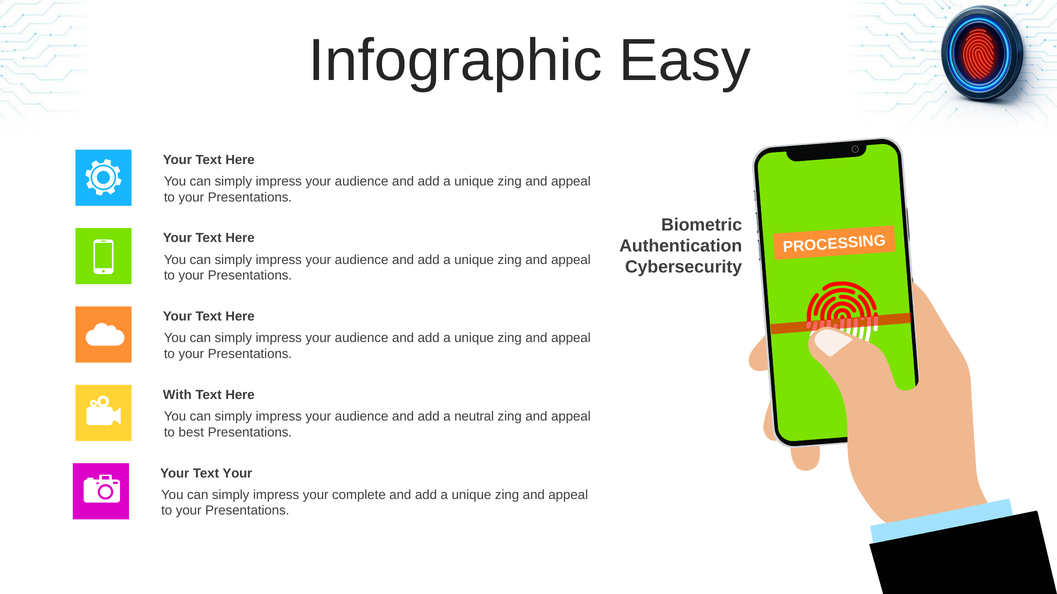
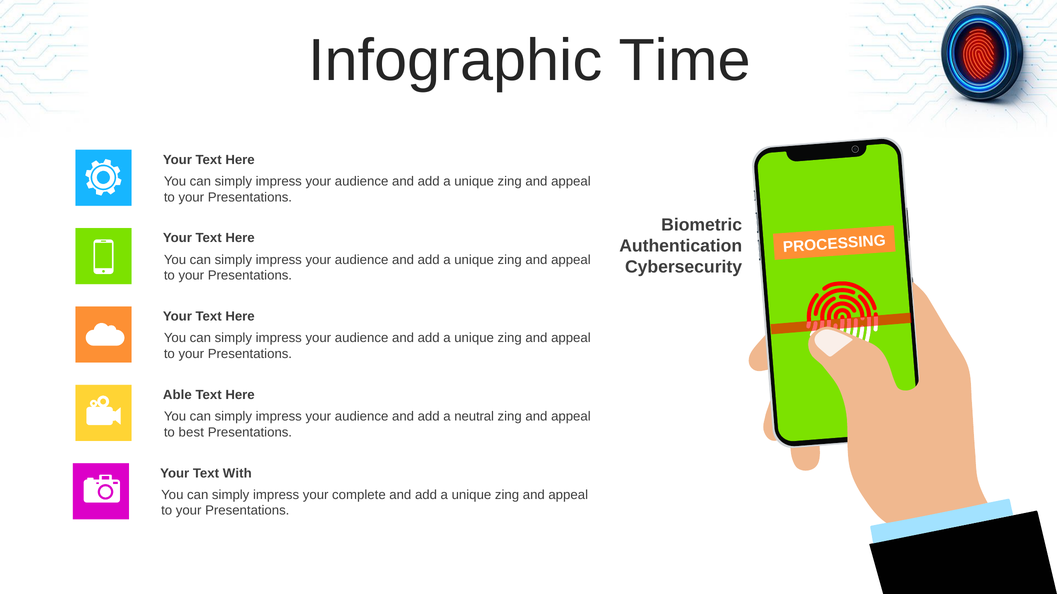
Easy: Easy -> Time (685, 60)
With: With -> Able (177, 395)
Text Your: Your -> With (237, 474)
